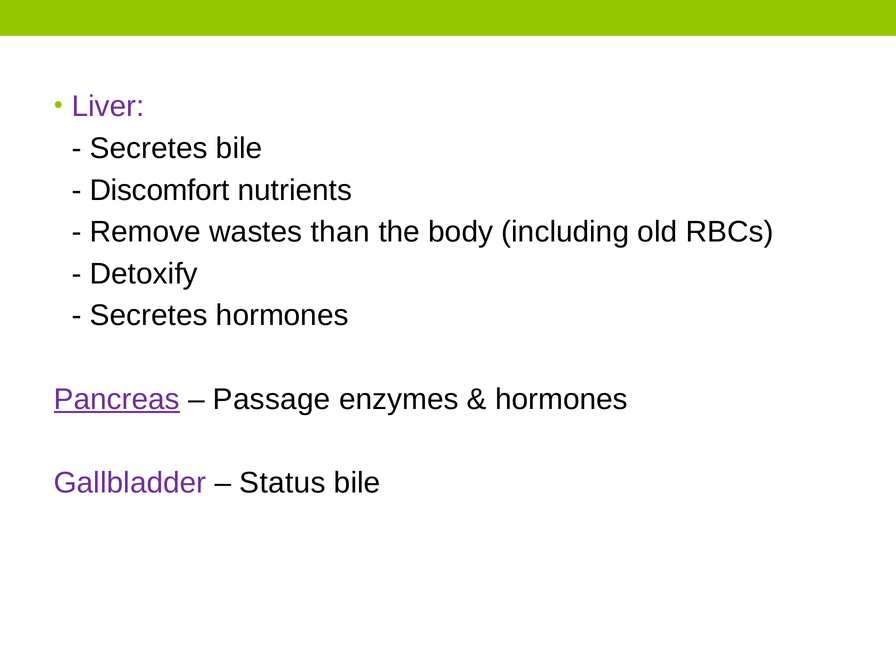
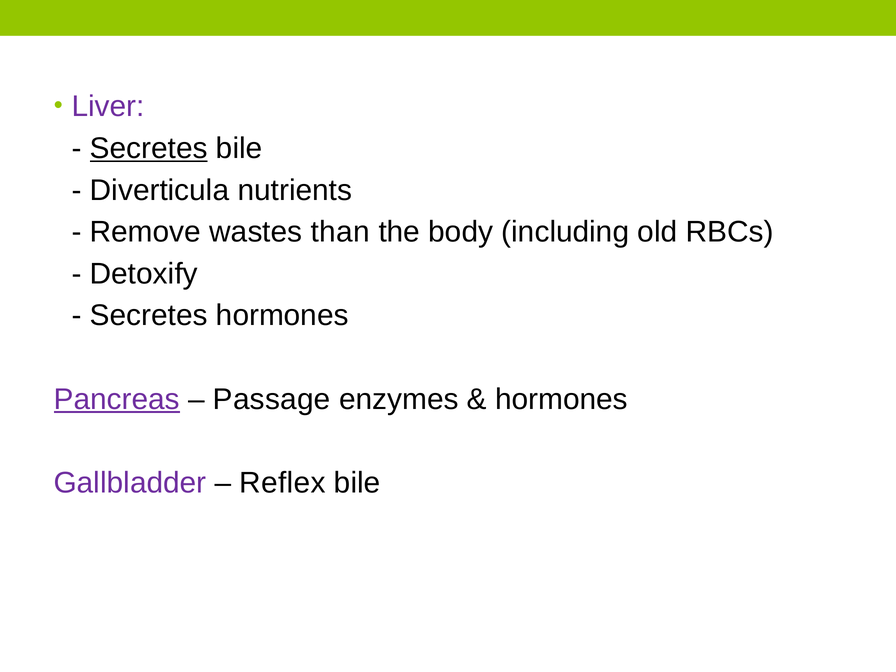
Secretes underline: none -> present (149, 148)
Discomfort: Discomfort -> Diverticula (160, 190)
Status: Status -> Reflex (282, 483)
